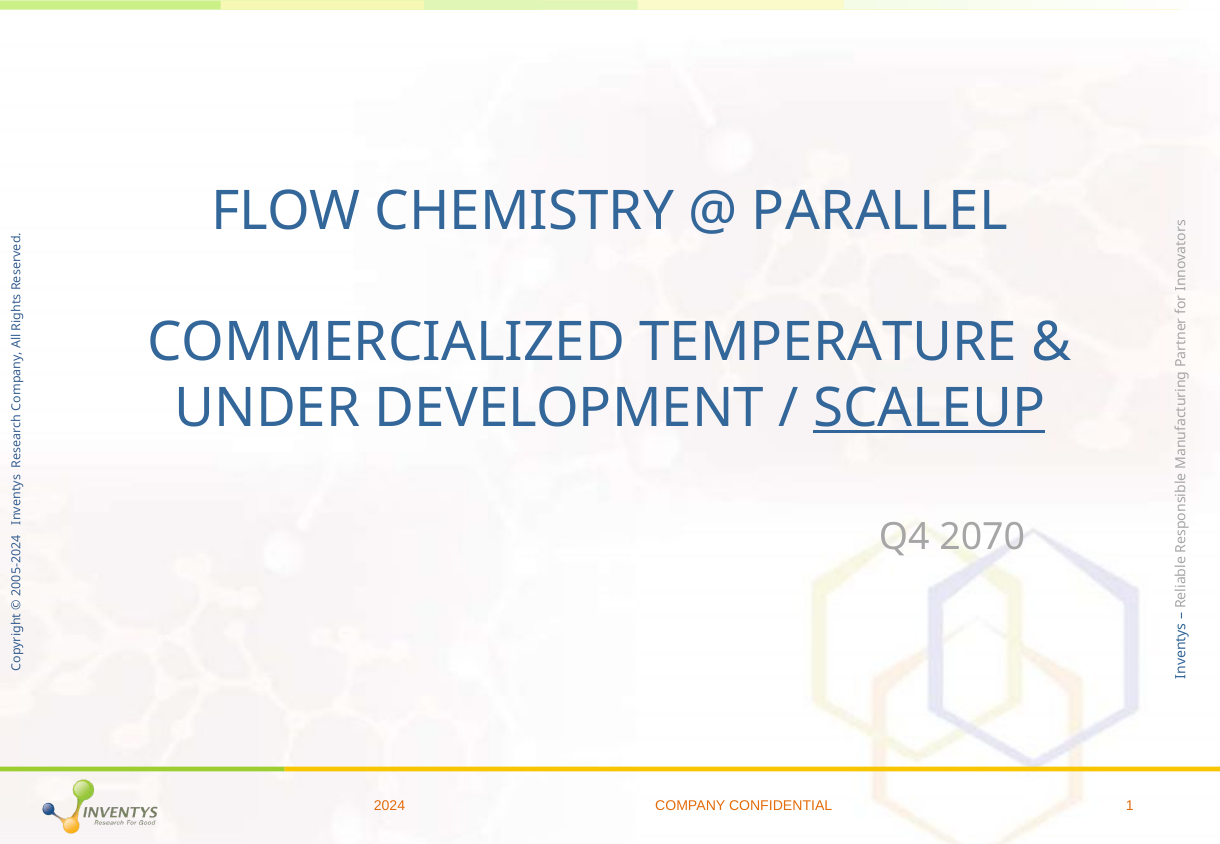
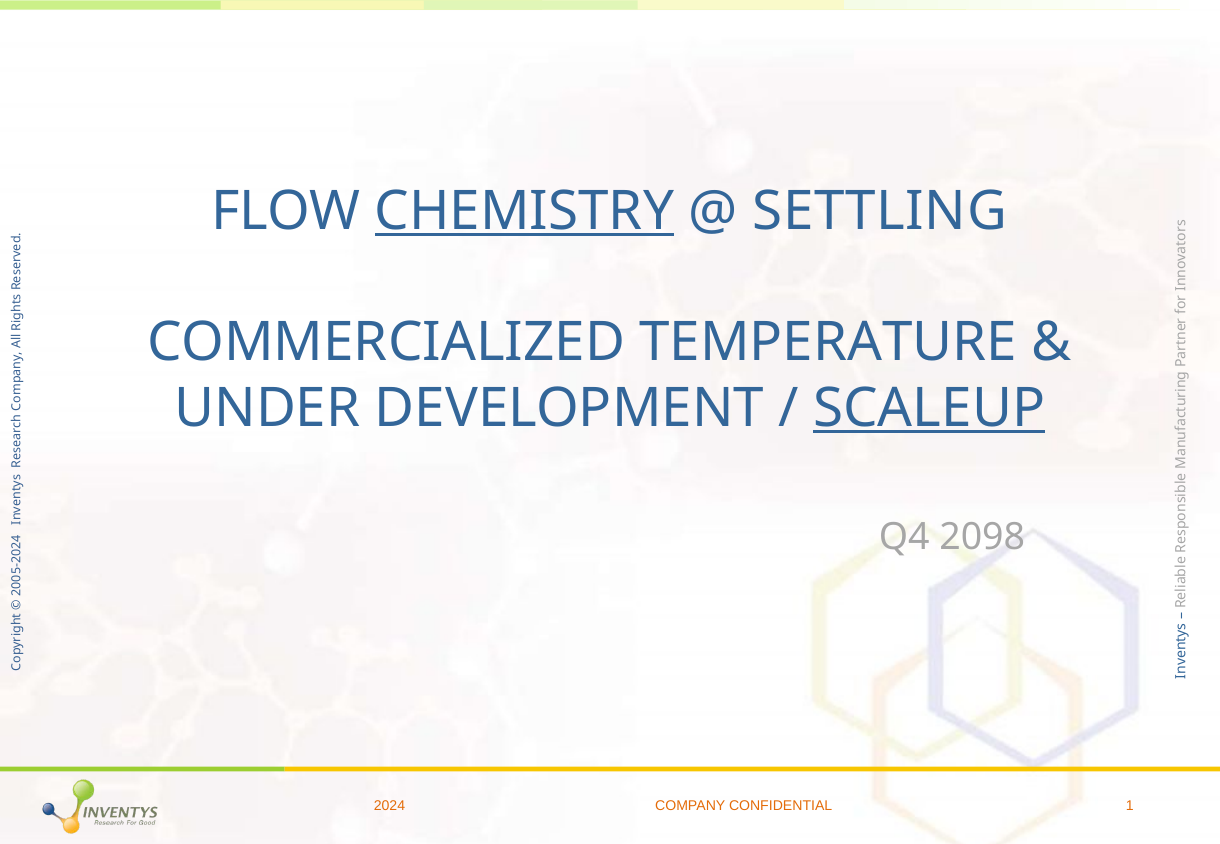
CHEMISTRY underline: none -> present (524, 211)
PARALLEL: PARALLEL -> SETTLING (880, 211)
2070: 2070 -> 2098 (982, 538)
